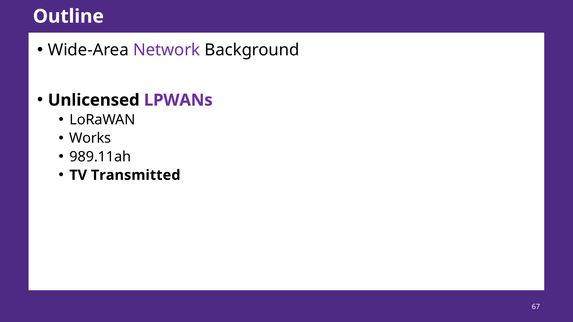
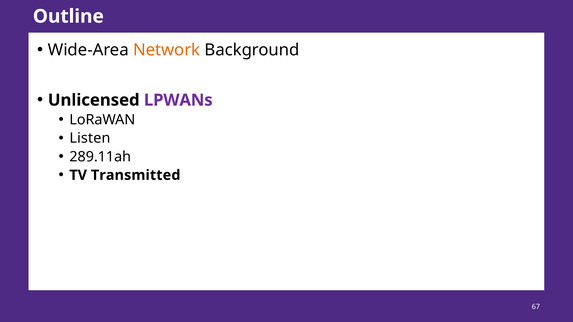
Network colour: purple -> orange (167, 50)
Works: Works -> Listen (90, 138)
989.11ah: 989.11ah -> 289.11ah (100, 157)
